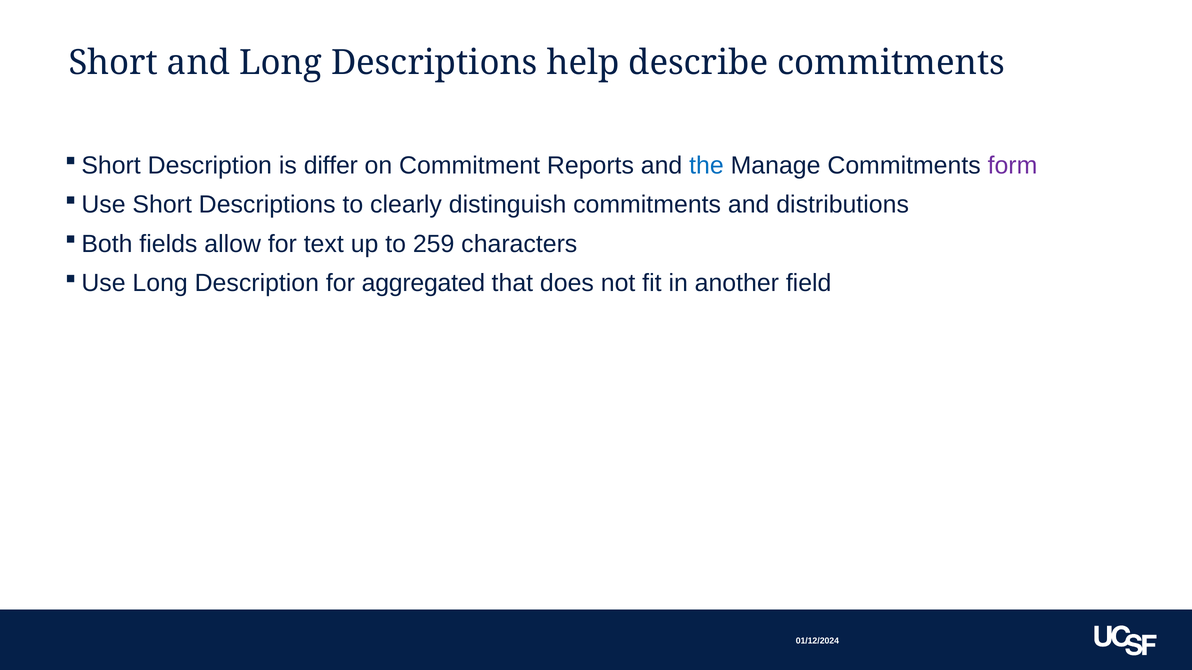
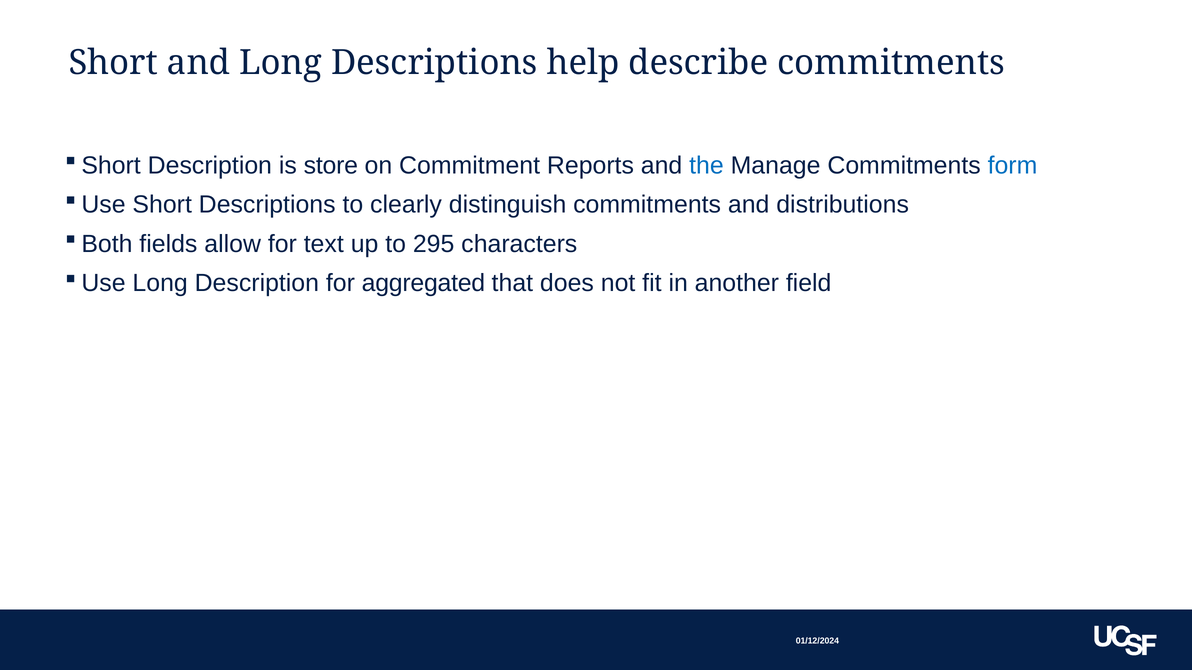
differ: differ -> store (331, 166)
form colour: purple -> blue (1012, 166)
259: 259 -> 295 (434, 244)
